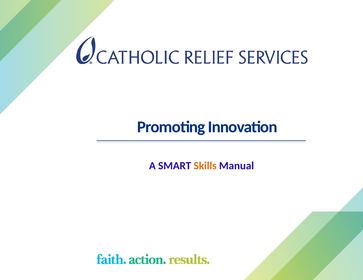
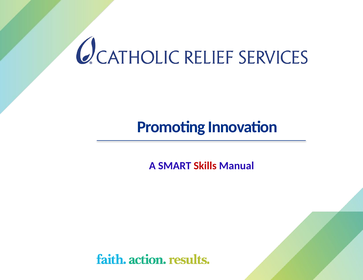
Skills colour: orange -> red (205, 166)
